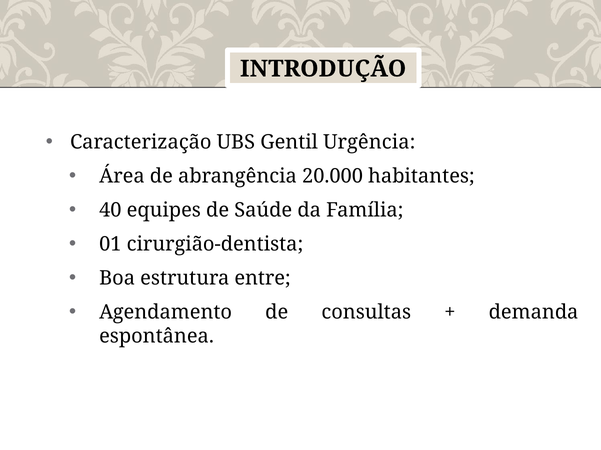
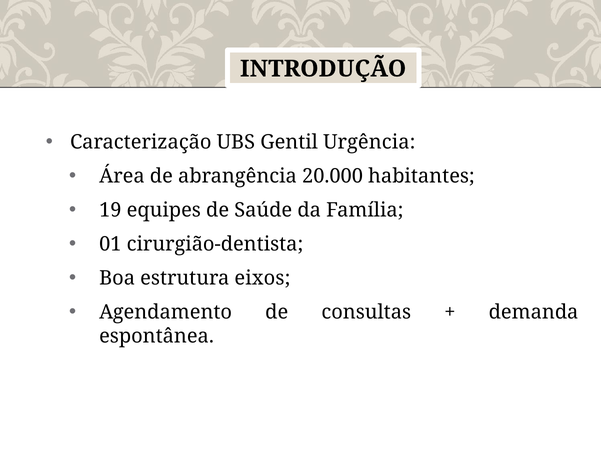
40: 40 -> 19 (110, 211)
entre: entre -> eixos (262, 279)
